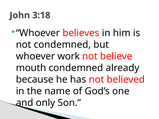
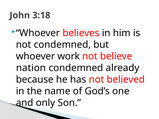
mouth: mouth -> nation (31, 68)
